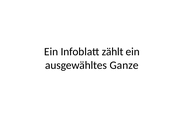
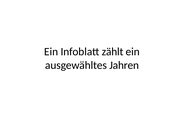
Ganze: Ganze -> Jahren (124, 65)
